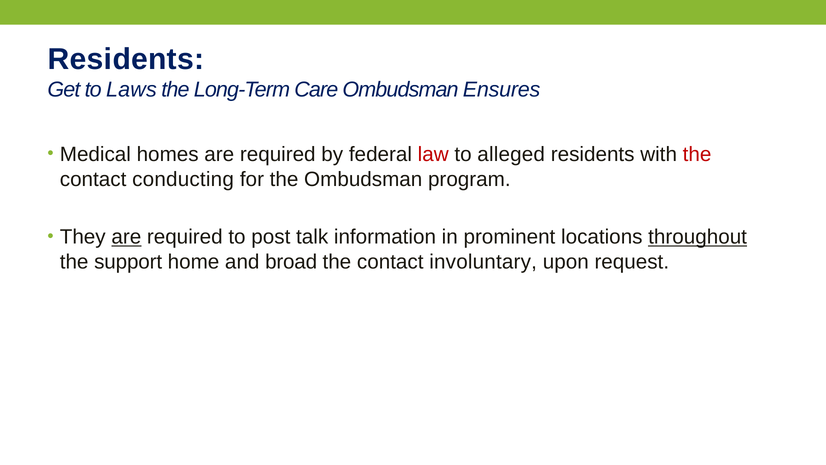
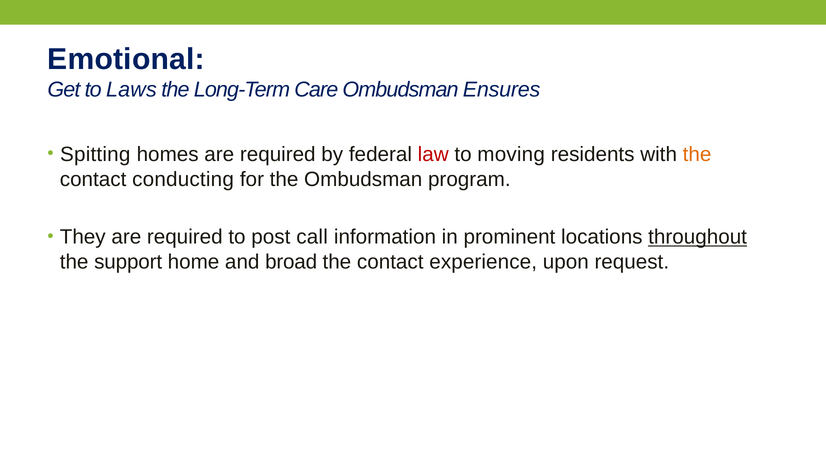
Residents: Residents -> Emotional (126, 59)
Medical: Medical -> Spitting (95, 154)
alleged: alleged -> moving (511, 154)
the colour: red -> orange (697, 154)
are underline: present -> none (126, 237)
talk: talk -> call (312, 237)
involuntary: involuntary -> experience (483, 262)
